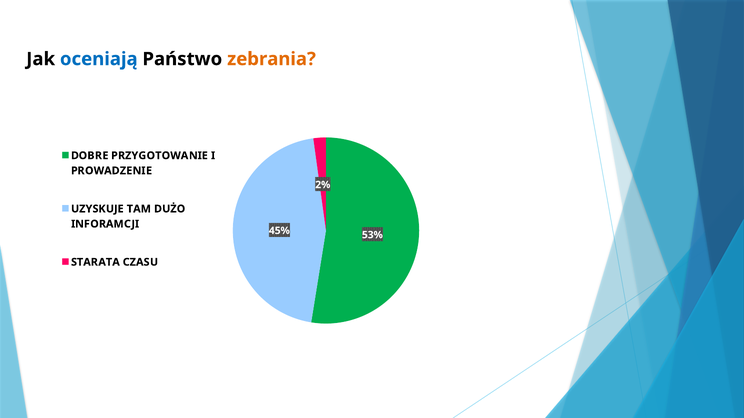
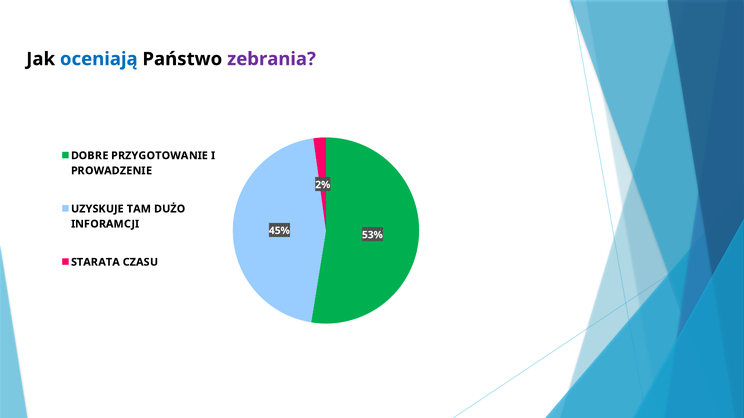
zebrania colour: orange -> purple (271, 59)
